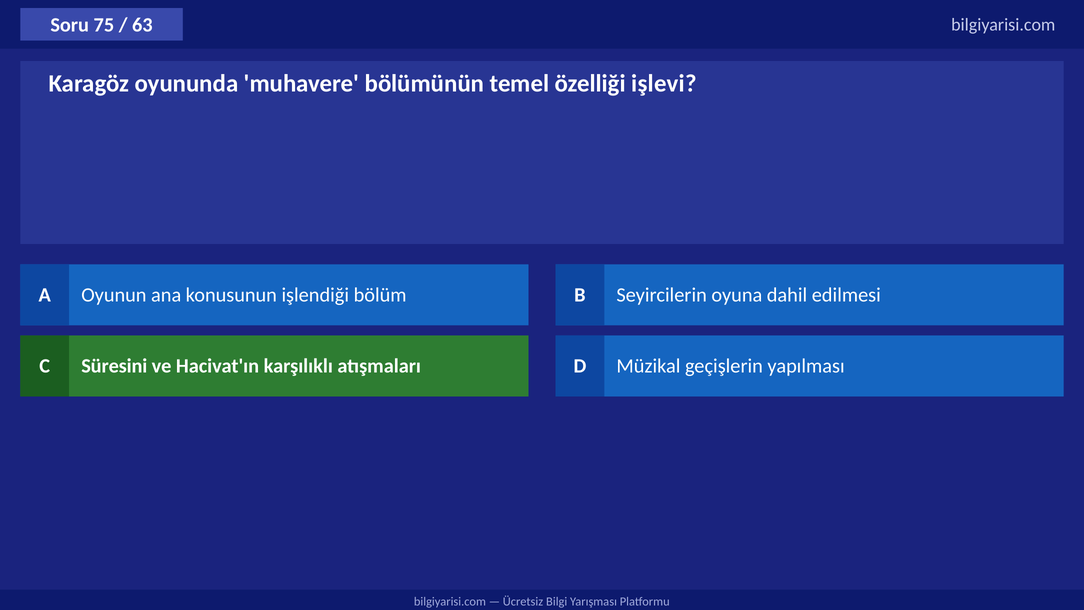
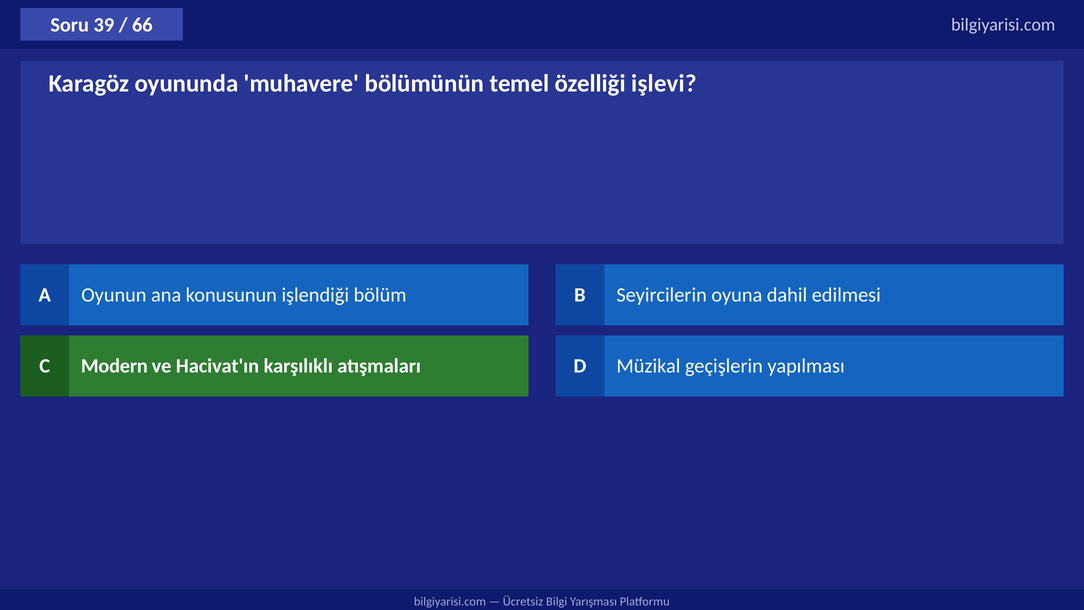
75: 75 -> 39 (104, 25)
63: 63 -> 66 (142, 25)
Süresini: Süresini -> Modern (114, 366)
